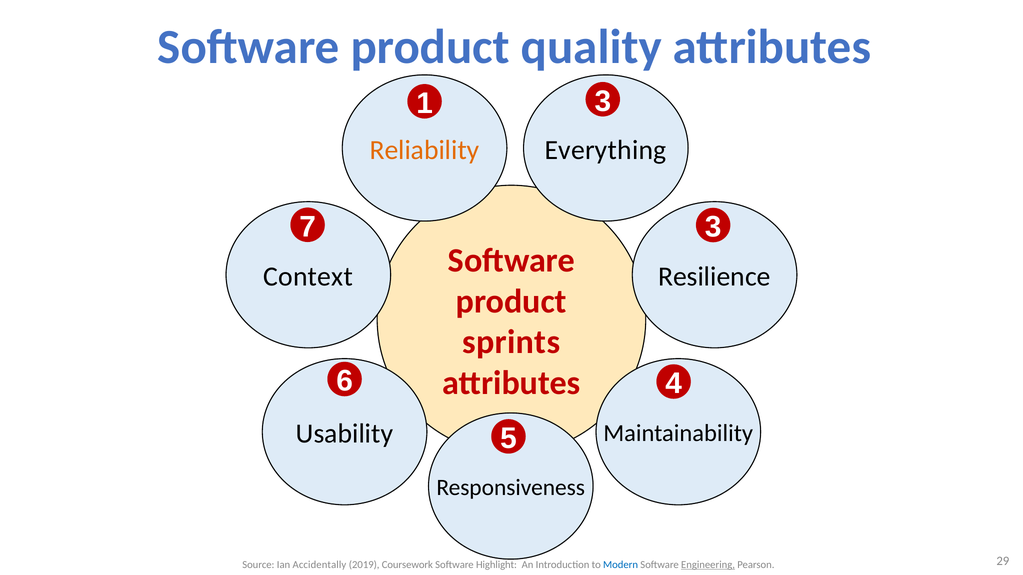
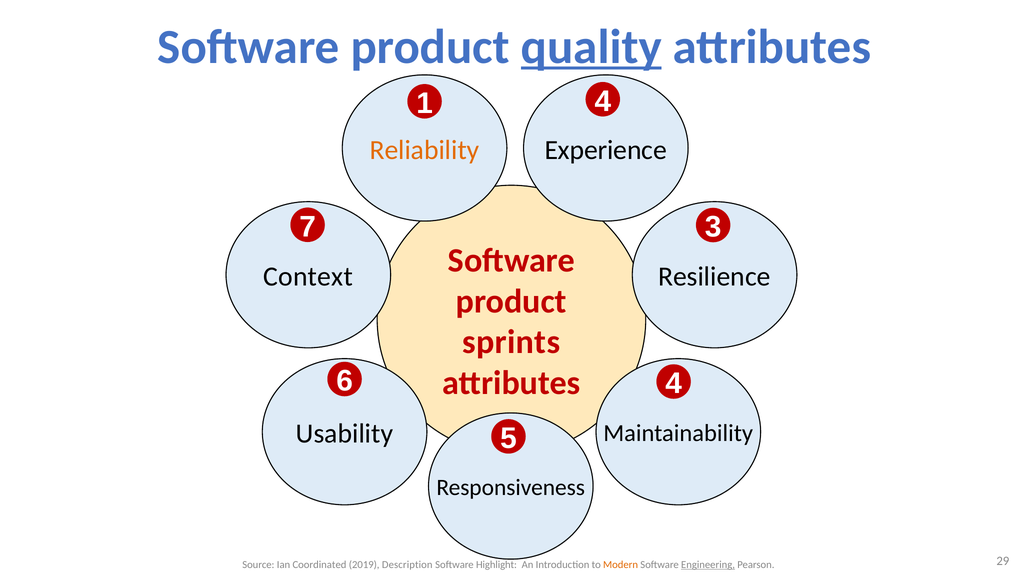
quality underline: none -> present (591, 47)
1 3: 3 -> 4 (603, 101)
Everything: Everything -> Experience (606, 150)
Accidentally: Accidentally -> Coordinated (319, 565)
Coursework: Coursework -> Description (407, 565)
Modern colour: blue -> orange (621, 565)
